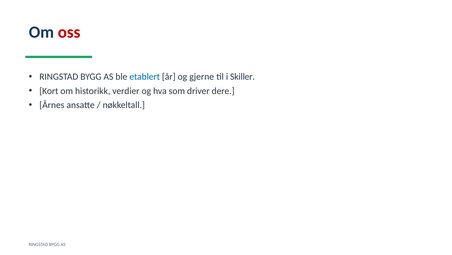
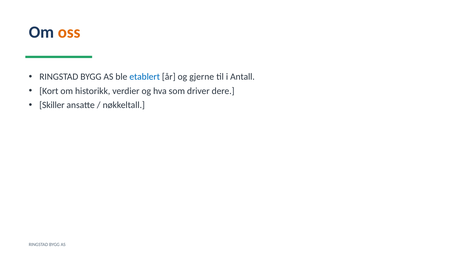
oss colour: red -> orange (69, 32)
Skiller: Skiller -> Antall (242, 77)
Årnes: Årnes -> Skiller (52, 105)
